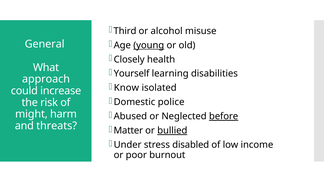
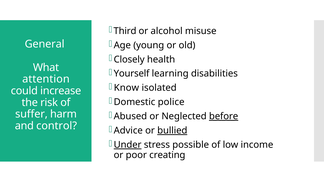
young underline: present -> none (149, 45)
approach: approach -> attention (46, 79)
might: might -> suffer (31, 114)
threats: threats -> control (57, 126)
Matter: Matter -> Advice (128, 131)
Under underline: none -> present (128, 145)
disabled: disabled -> possible (191, 145)
burnout: burnout -> creating (167, 155)
